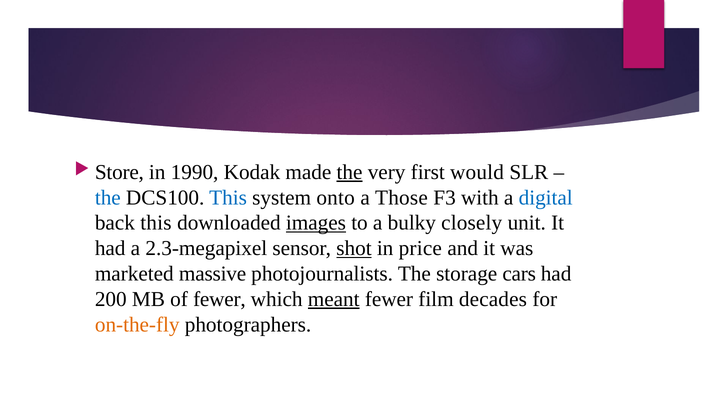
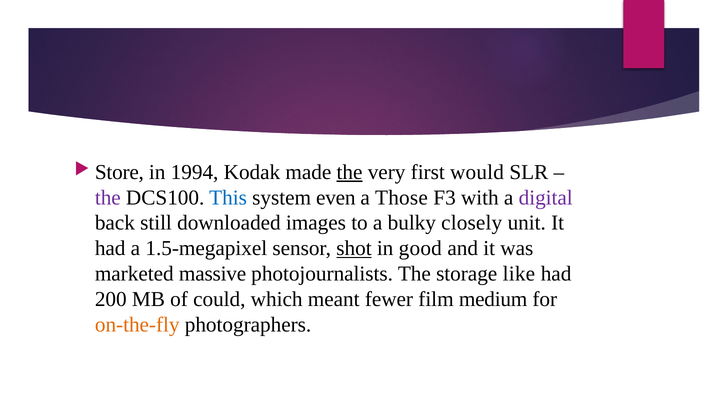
1990: 1990 -> 1994 (195, 172)
the colour: blue -> purple (108, 198)
onto: onto -> even (336, 198)
digital colour: blue -> purple (546, 198)
back this: this -> still (156, 223)
images underline: present -> none (316, 223)
2.3-megapixel: 2.3-megapixel -> 1.5-megapixel (206, 249)
price: price -> good (420, 249)
cars: cars -> like (519, 274)
of fewer: fewer -> could (219, 300)
meant underline: present -> none (334, 300)
decades: decades -> medium (493, 300)
